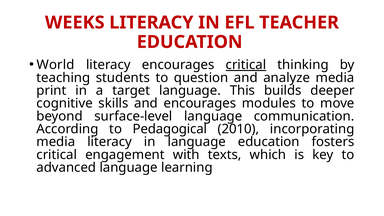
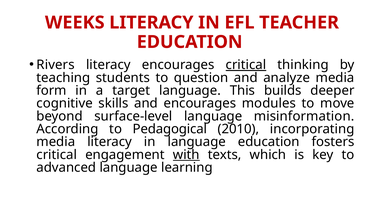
World: World -> Rivers (56, 65)
print: print -> form (52, 91)
communication: communication -> misinformation (304, 116)
with underline: none -> present (186, 155)
